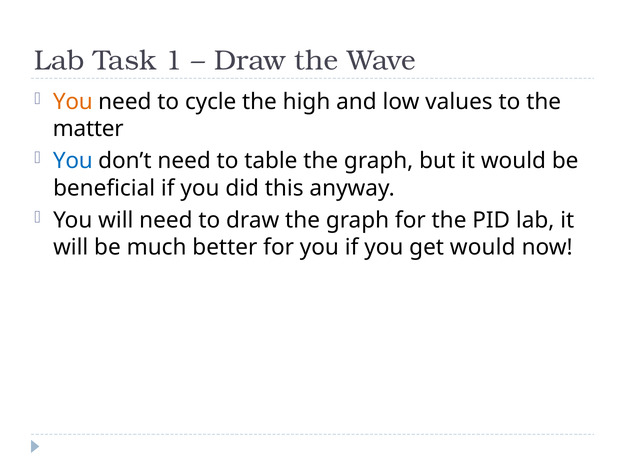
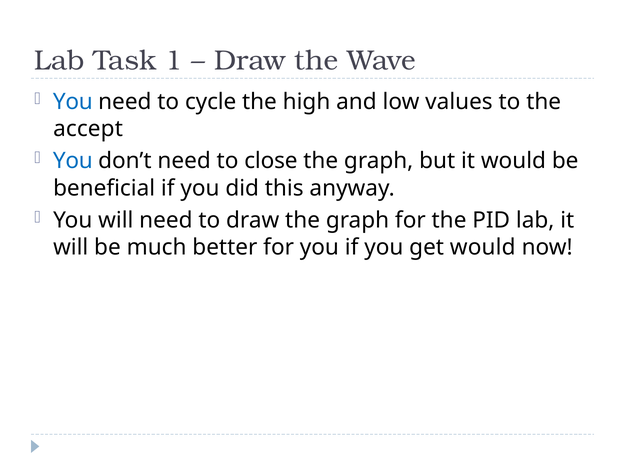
You colour: orange -> blue (73, 102)
matter: matter -> accept (88, 129)
table: table -> close (271, 161)
